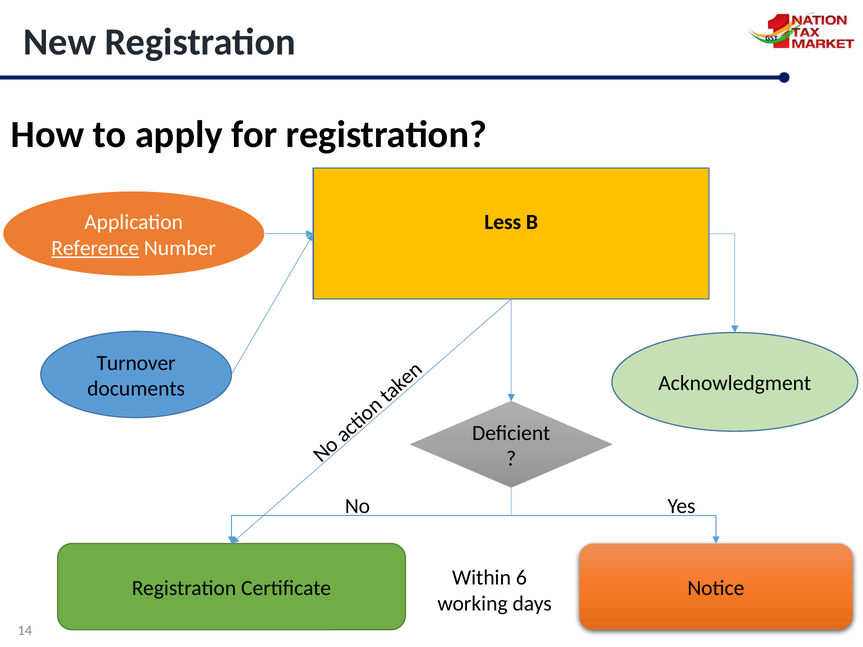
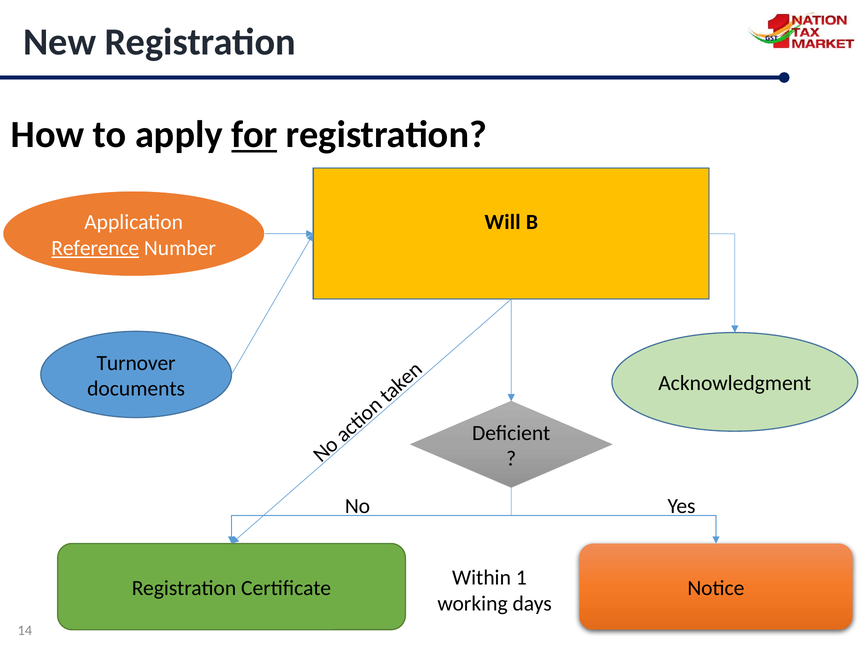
for underline: none -> present (254, 135)
Less: Less -> Will (503, 222)
6: 6 -> 1 (521, 578)
